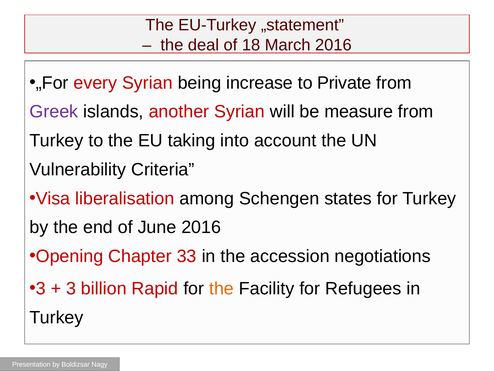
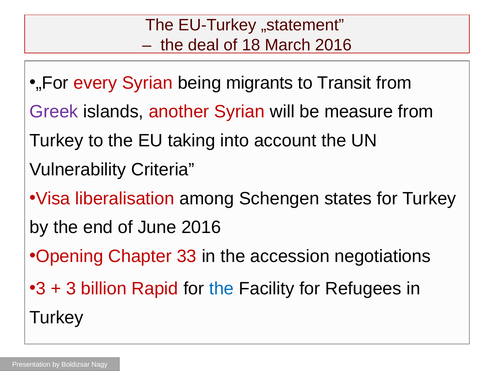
increase: increase -> migrants (260, 83)
Private: Private -> Transit (344, 83)
the colour: orange -> blue (221, 288)
